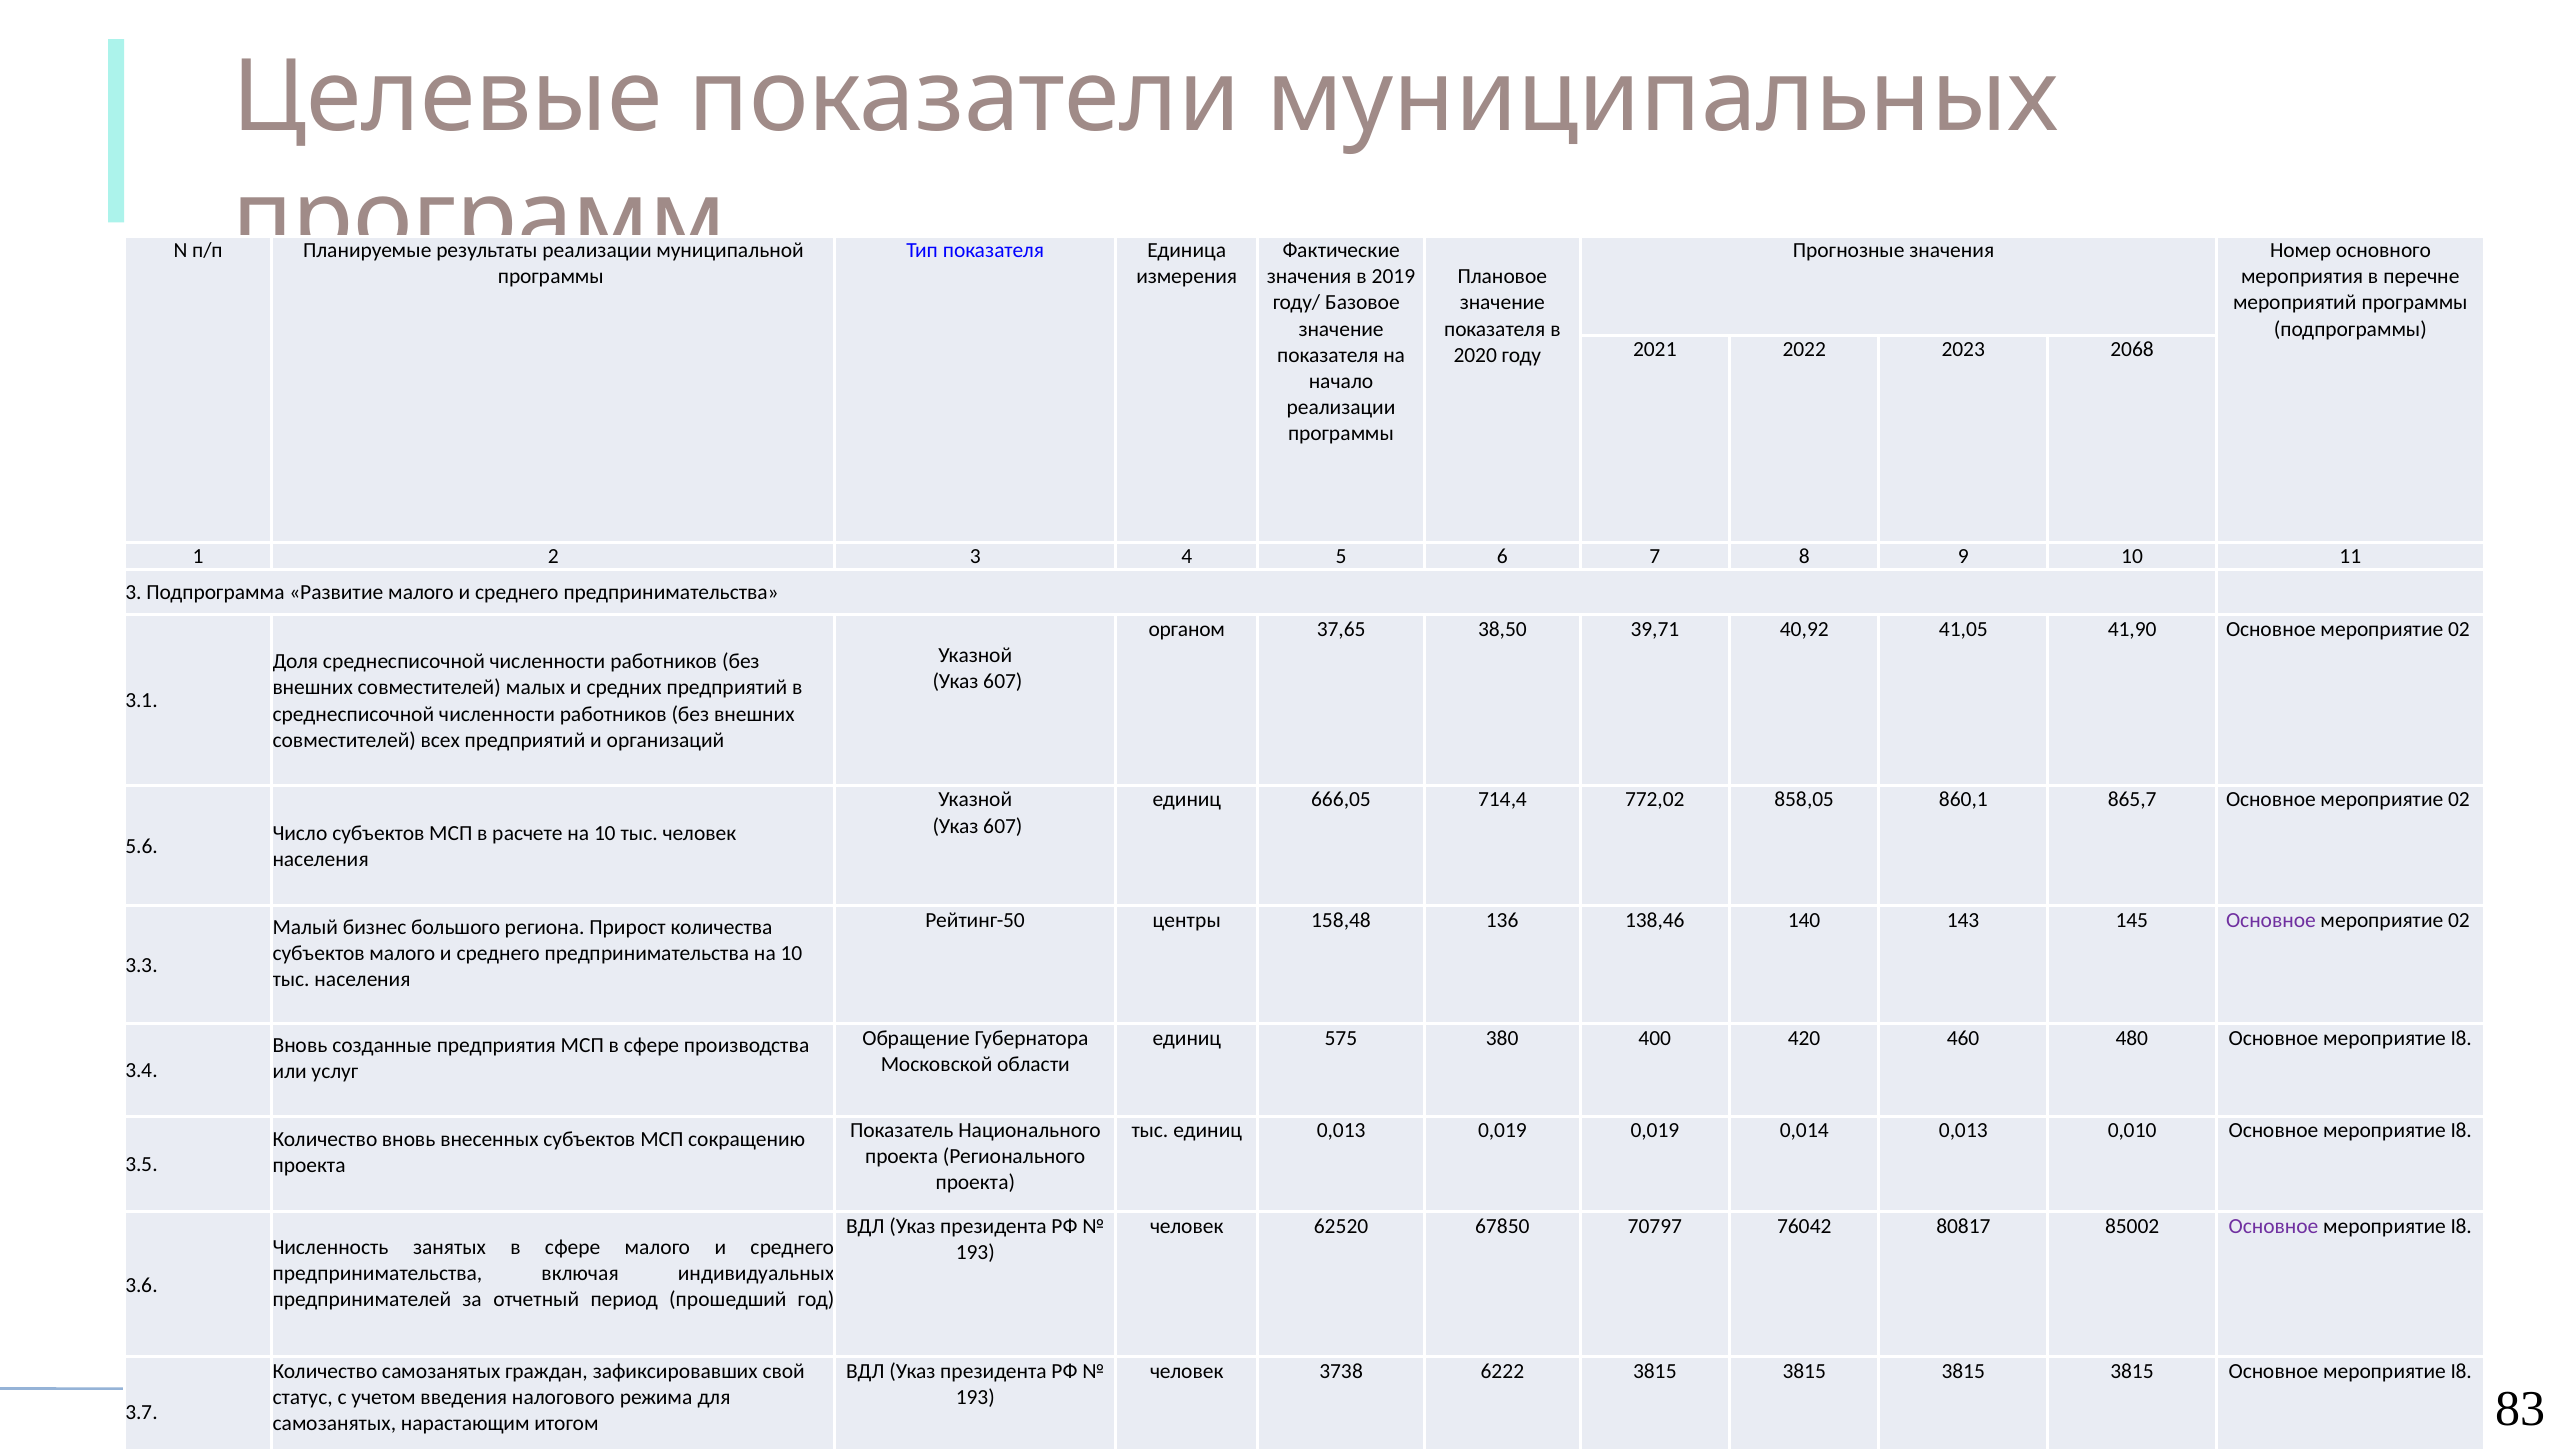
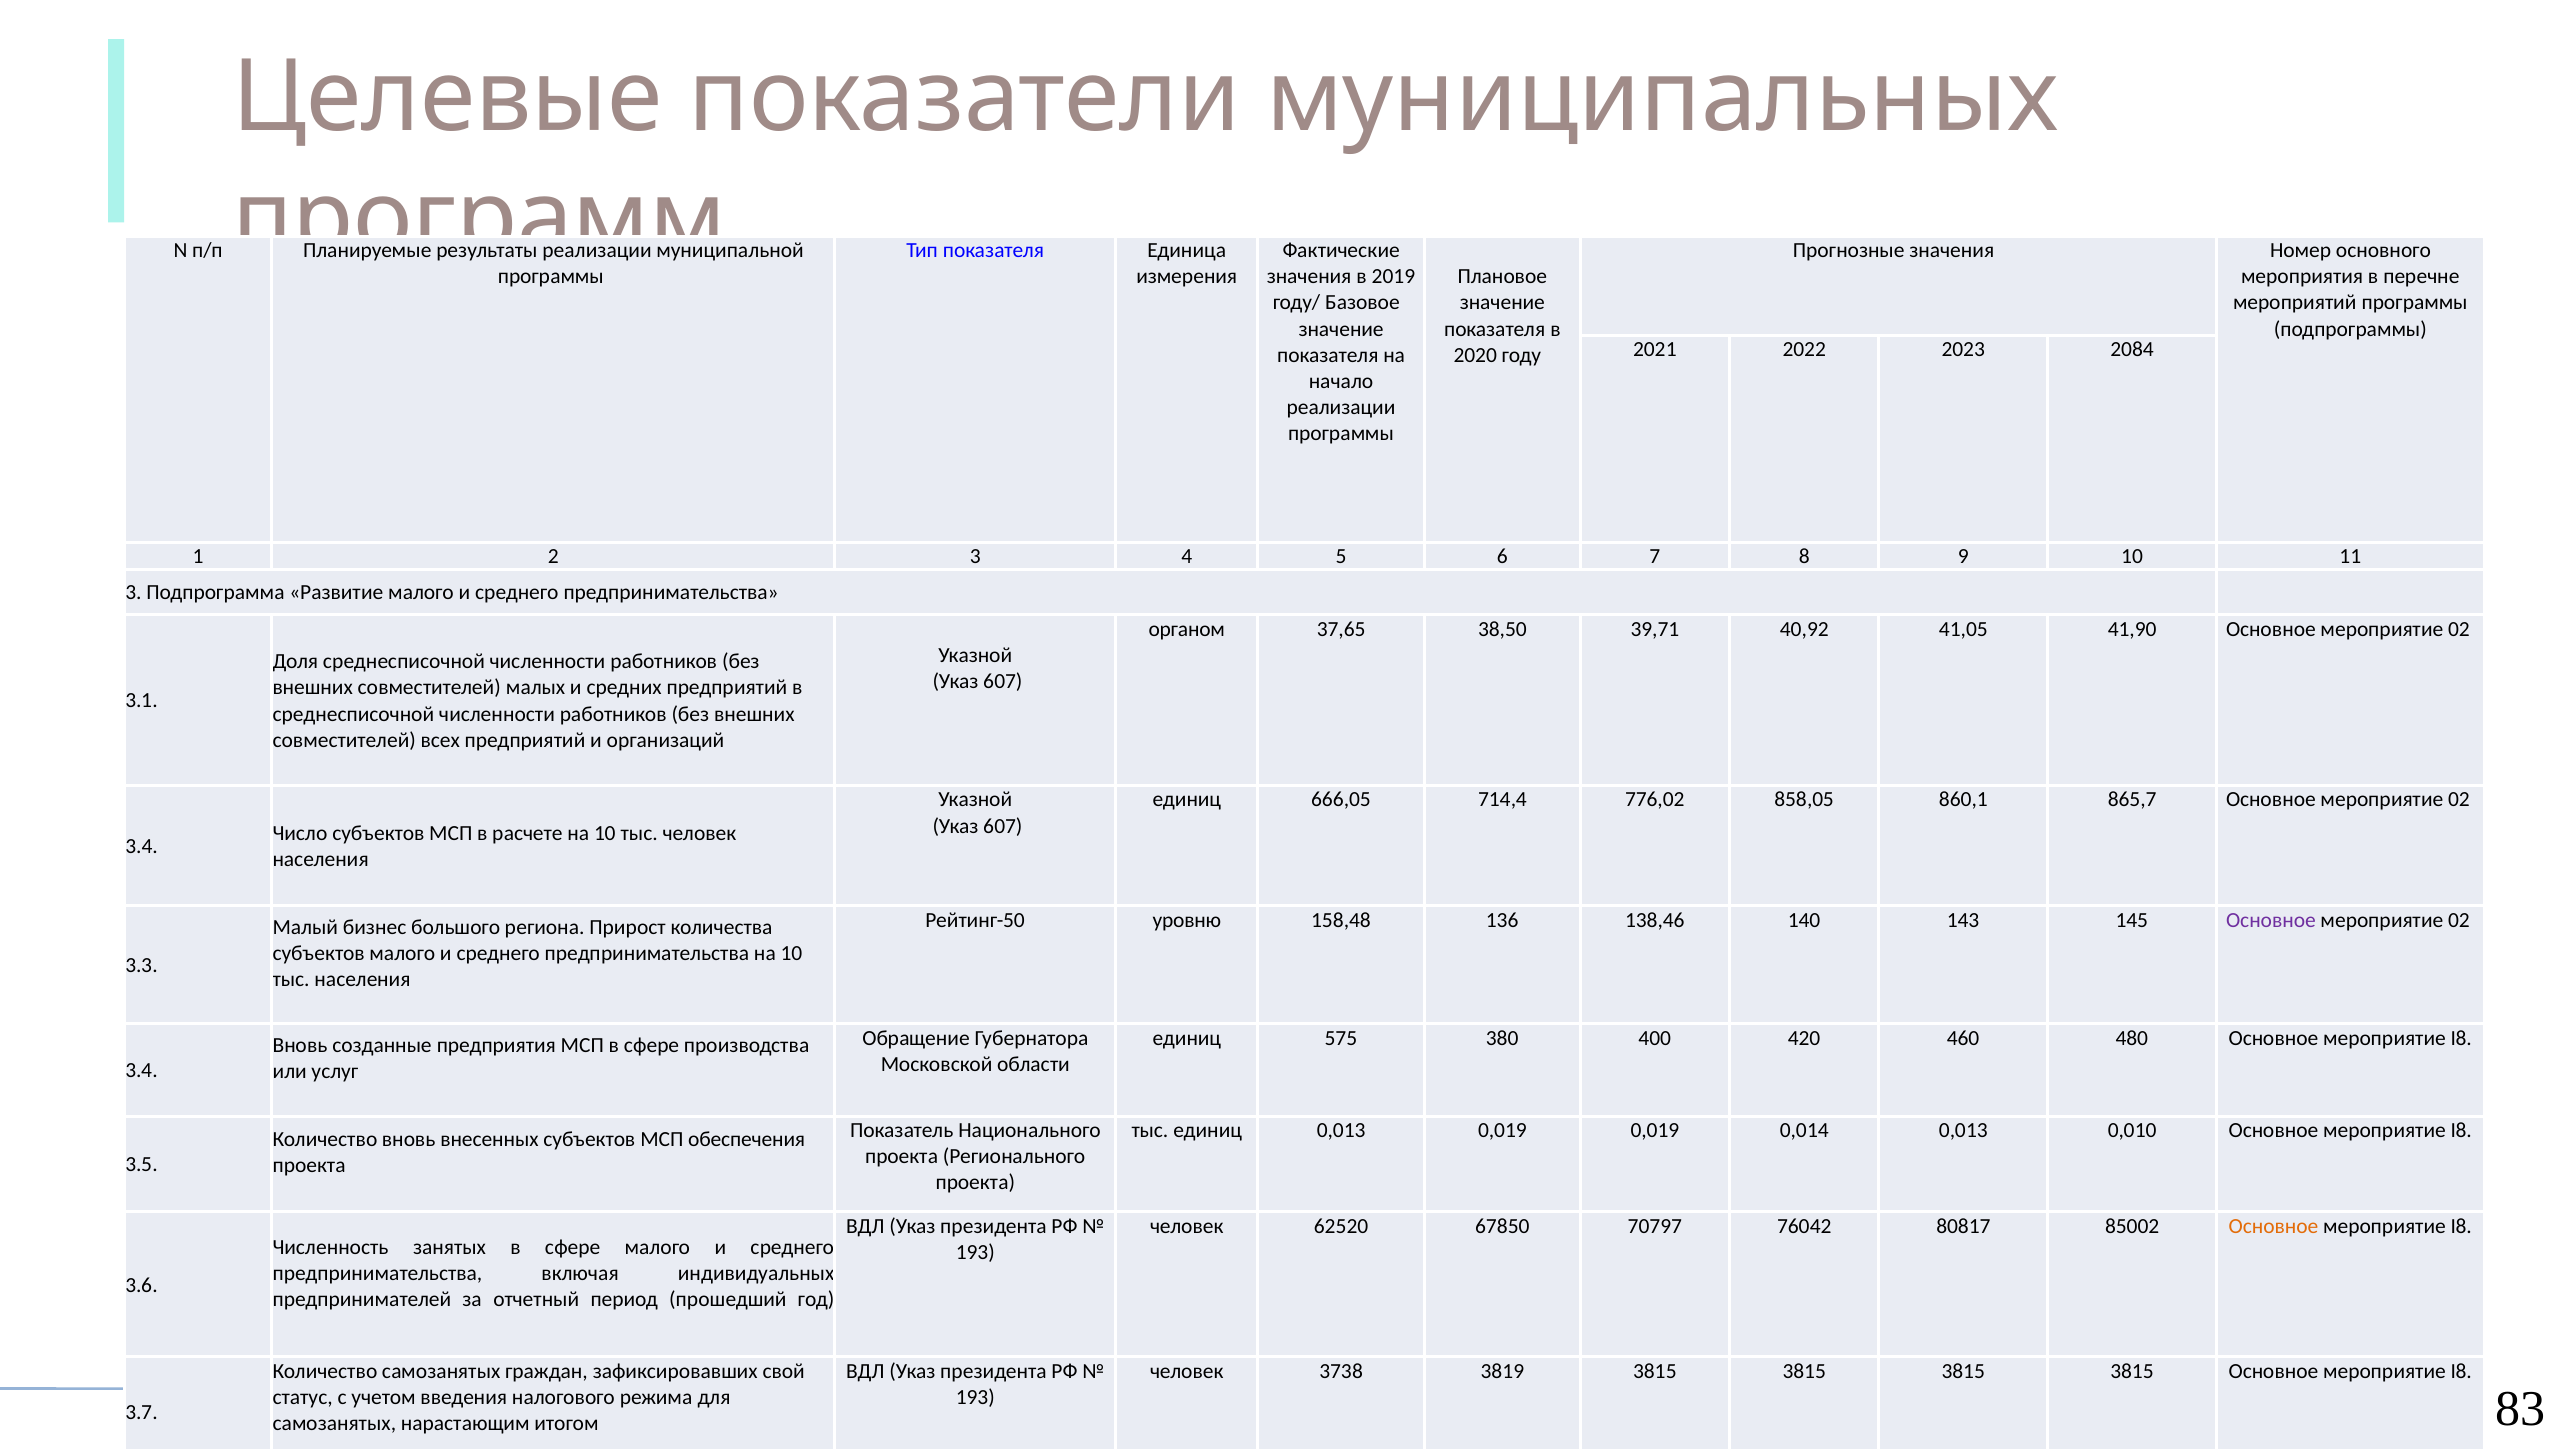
2068: 2068 -> 2084 (2132, 350)
772,02: 772,02 -> 776,02 (1655, 800)
5.6: 5.6 -> 3.4 (142, 846)
центры: центры -> уровню (1187, 920)
сокращению: сокращению -> обеспечения (747, 1140)
Основное colour: purple -> orange (2273, 1226)
6222: 6222 -> 3819 (1502, 1371)
